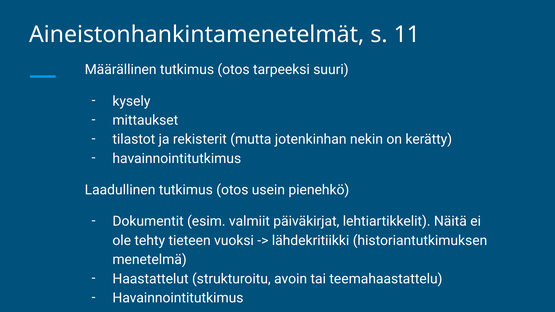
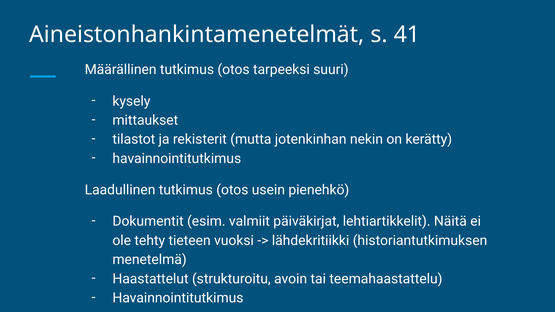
11: 11 -> 41 (407, 35)
